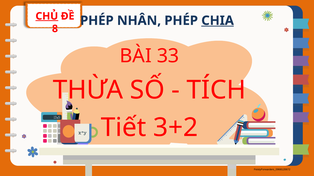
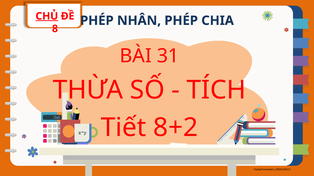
CHIA underline: present -> none (218, 21)
33: 33 -> 31 (168, 56)
3+2: 3+2 -> 8+2 (176, 128)
